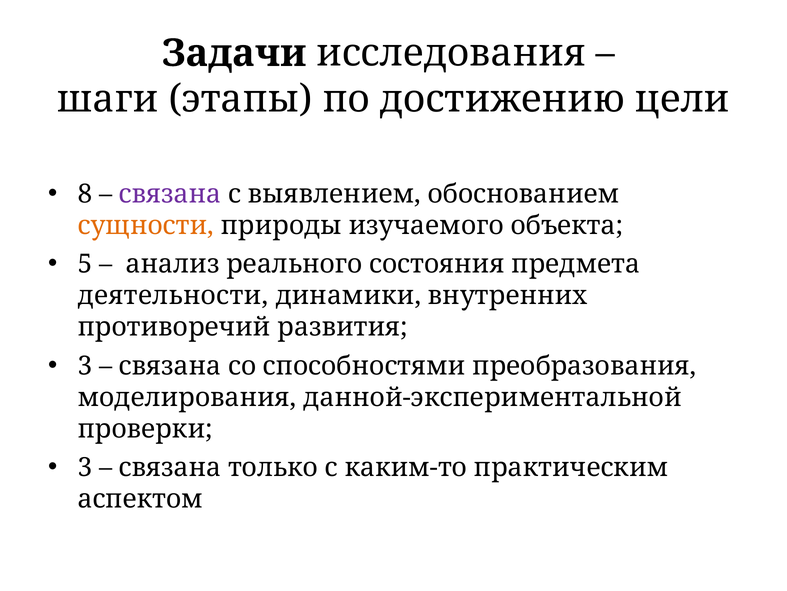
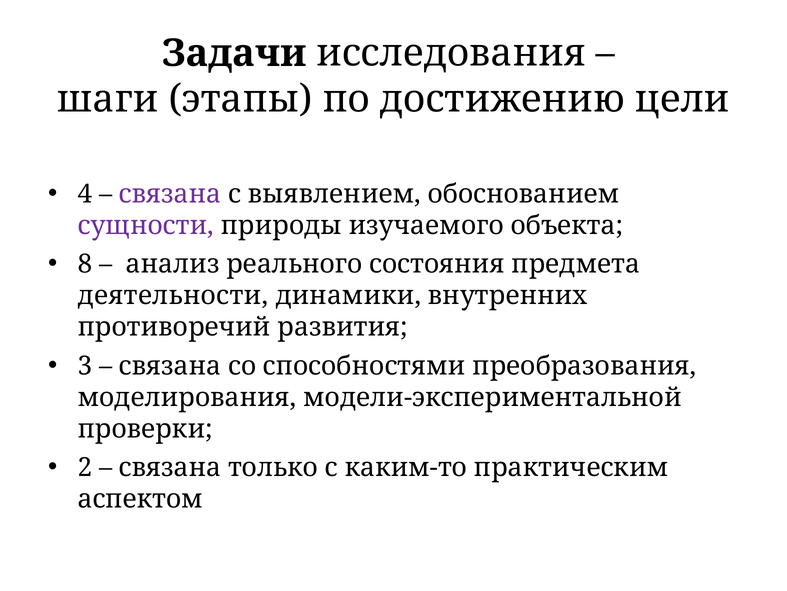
8: 8 -> 4 (85, 194)
сущности colour: orange -> purple (146, 225)
5: 5 -> 8 (85, 264)
данной-экспериментальной: данной-экспериментальной -> модели-экспериментальной (493, 397)
3: 3 -> 2 (85, 467)
